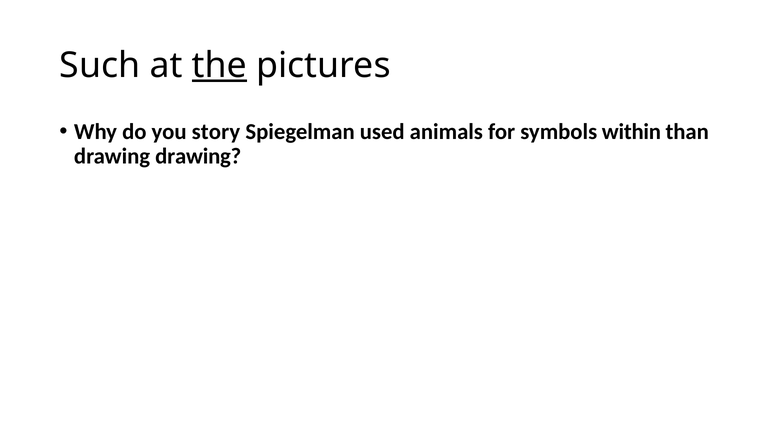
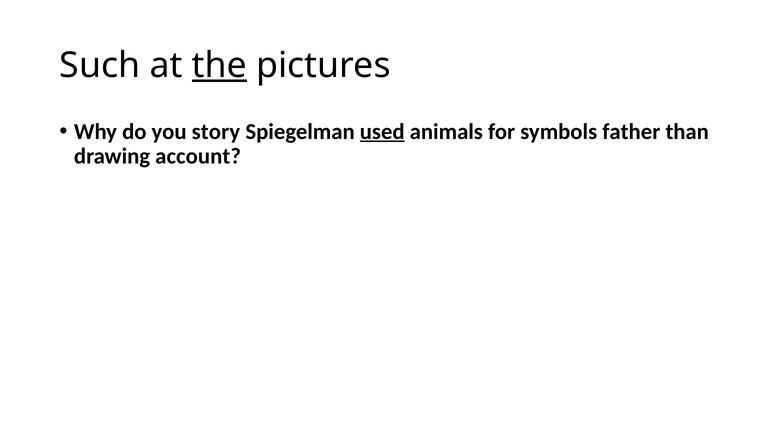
used underline: none -> present (382, 132)
within: within -> father (631, 132)
drawing drawing: drawing -> account (198, 156)
